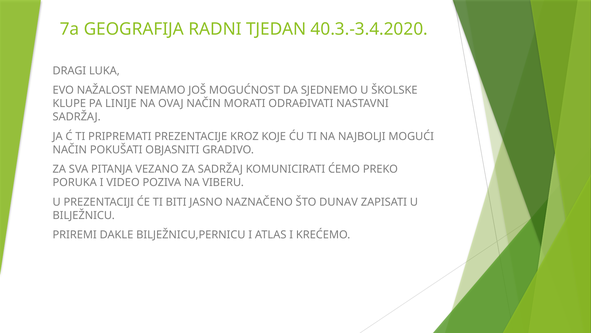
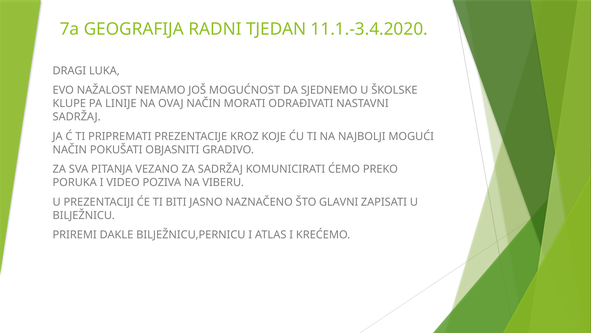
40.3.-3.4.2020: 40.3.-3.4.2020 -> 11.1.-3.4.2020 (369, 29)
DUNAV: DUNAV -> GLAVNI (339, 202)
